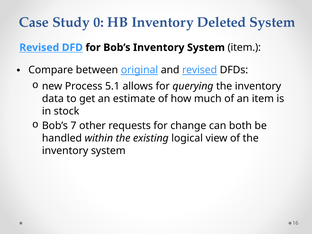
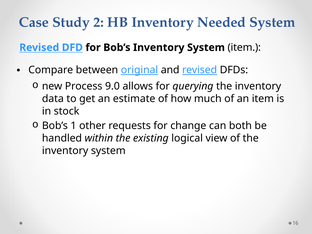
0: 0 -> 2 (99, 22)
Deleted: Deleted -> Needed (222, 22)
5.1: 5.1 -> 9.0 (112, 86)
7: 7 -> 1 (73, 126)
